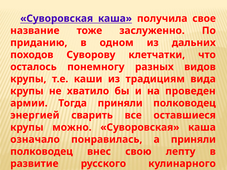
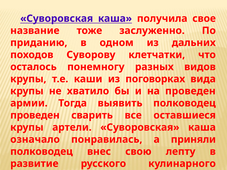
традициям: традициям -> поговорках (155, 79)
Тогда приняли: приняли -> выявить (120, 103)
энергией: энергией -> проведен (35, 115)
можно: можно -> артели (72, 127)
